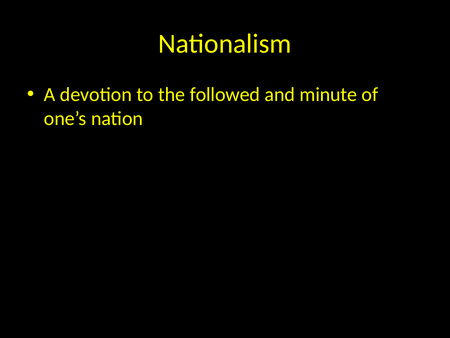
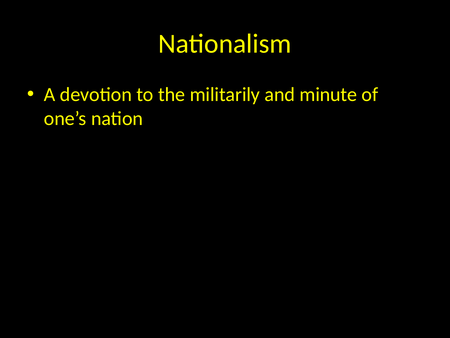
followed: followed -> militarily (225, 94)
